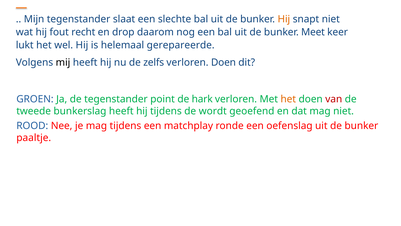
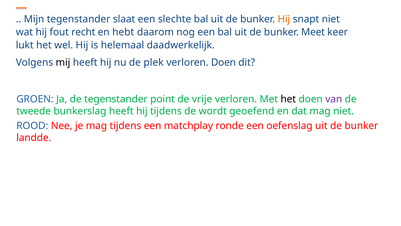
drop: drop -> hebt (123, 32)
gerepareerde: gerepareerde -> daadwerkelijk (181, 45)
zelfs: zelfs -> plek (154, 62)
hark: hark -> vrije (202, 99)
het colour: orange -> black (288, 99)
van colour: red -> purple (334, 99)
paaltje: paaltje -> landde (34, 138)
